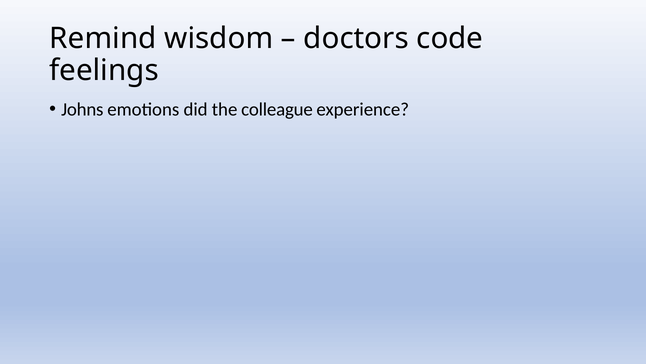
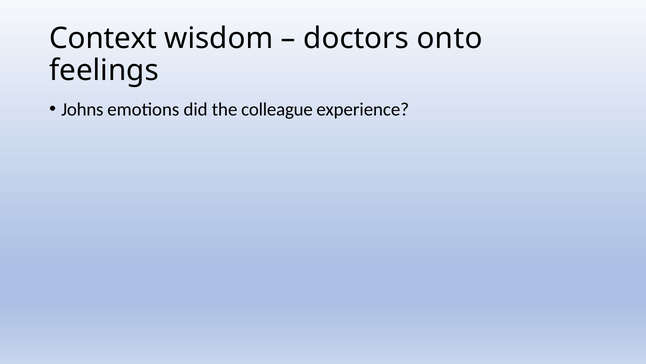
Remind: Remind -> Context (103, 38)
code: code -> onto (450, 38)
